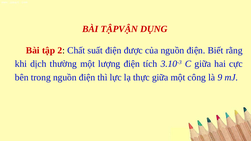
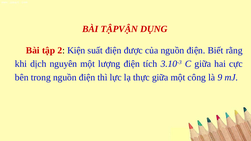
Chất: Chất -> Kiện (76, 50)
thường: thường -> nguyên (63, 64)
